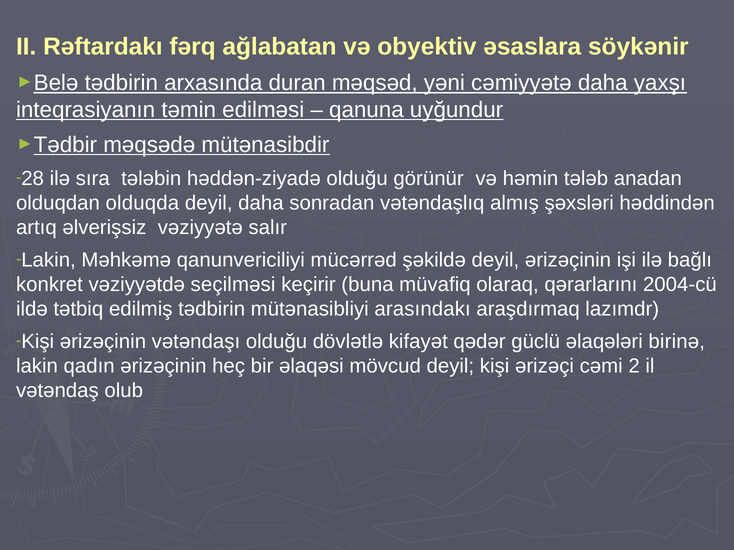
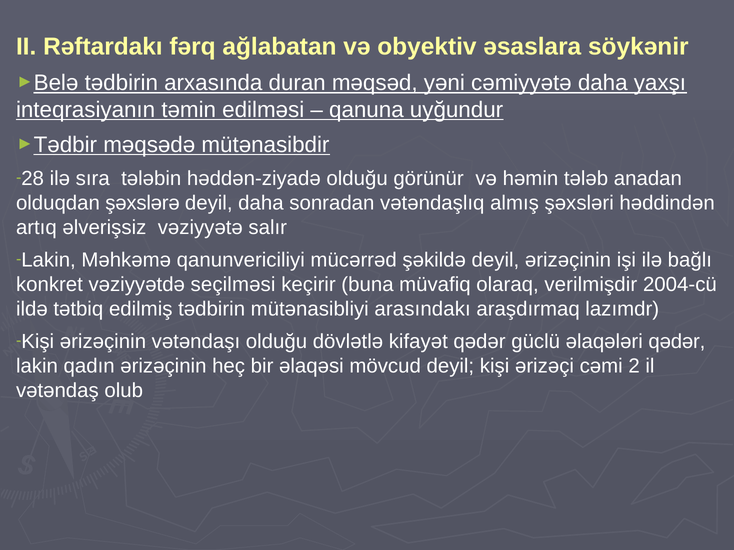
olduqda: olduqda -> şəxslərə (143, 203)
qərarlarını: qərarlarını -> verilmişdir (591, 285)
əlaqələri birinə: birinə -> qədər (677, 342)
